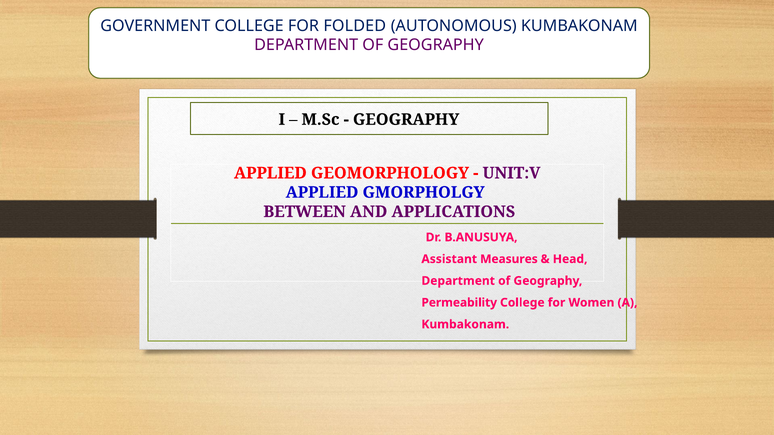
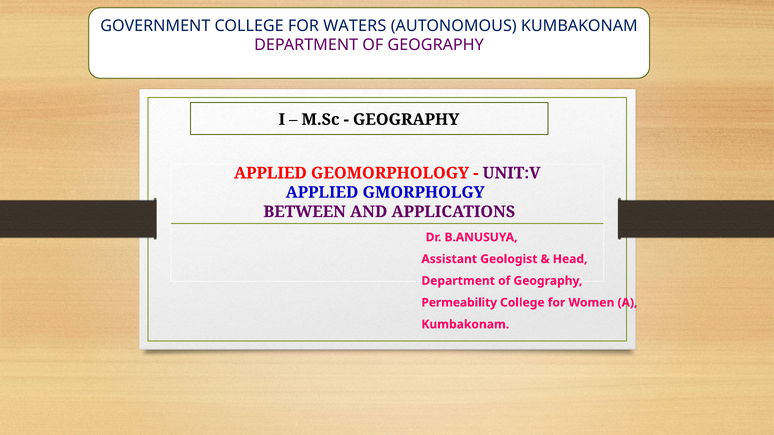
FOLDED: FOLDED -> WATERS (355, 26)
Measures: Measures -> Geologist (509, 259)
